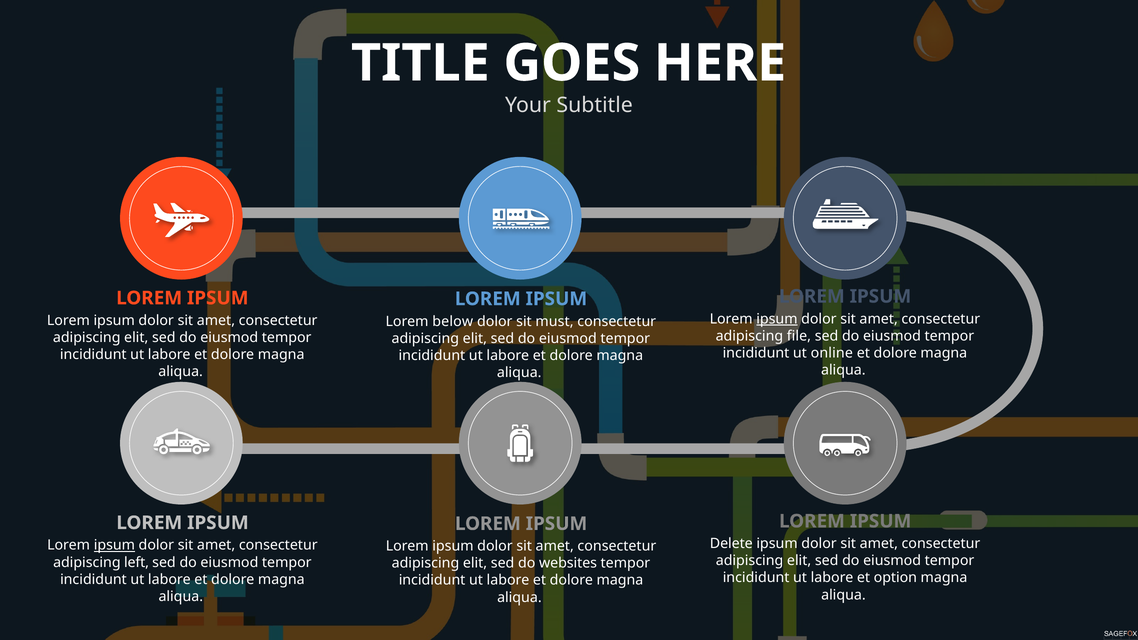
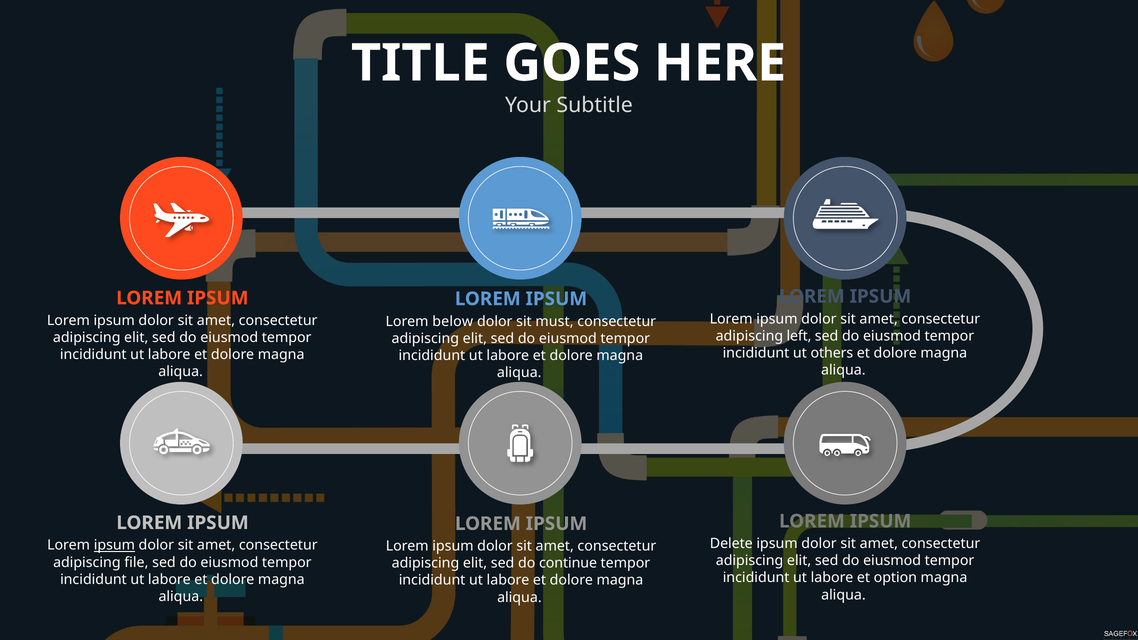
ipsum underline: present -> none (777, 319)
file: file -> left (799, 336)
online: online -> others (832, 353)
left: left -> file (136, 562)
websites: websites -> continue (568, 563)
